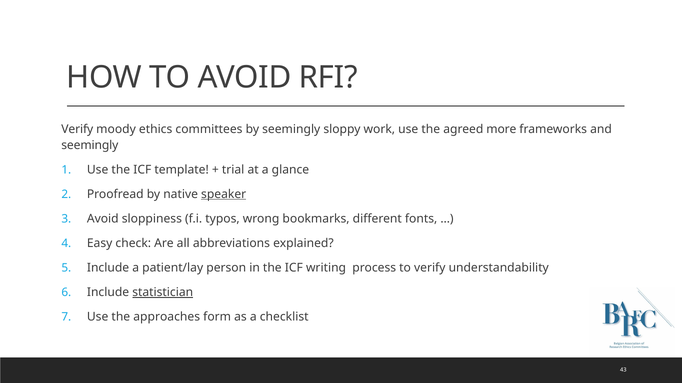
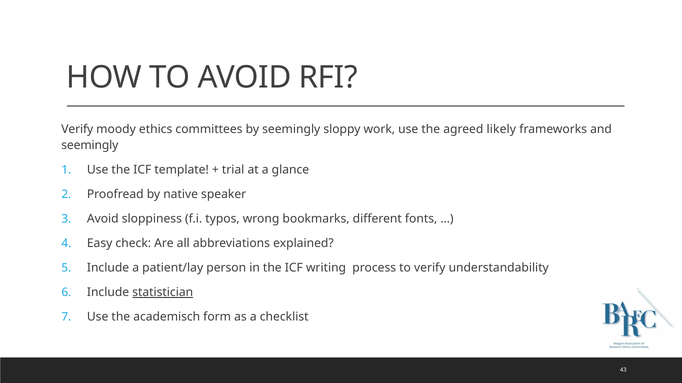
more: more -> likely (501, 130)
speaker underline: present -> none (224, 195)
approaches: approaches -> academisch (167, 317)
